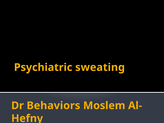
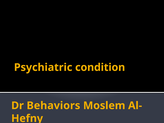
sweating: sweating -> condition (100, 67)
